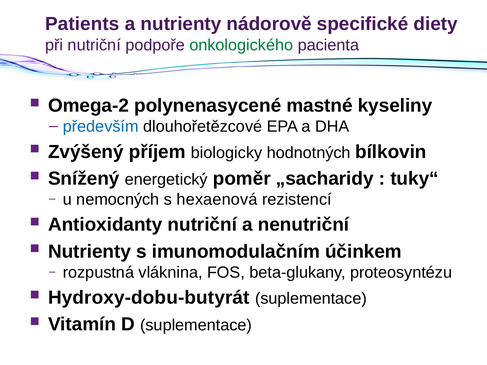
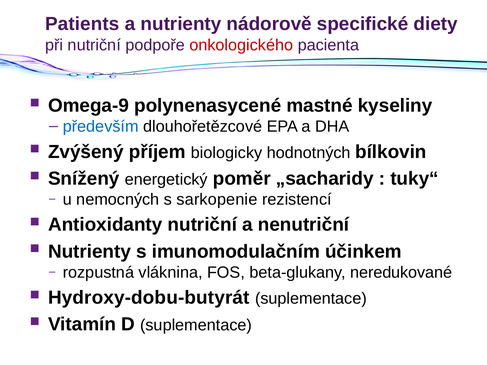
onkologického colour: green -> red (241, 45)
Omega-2: Omega-2 -> Omega-9 (88, 106)
hexaenová: hexaenová -> sarkopenie (217, 200)
proteosyntézu: proteosyntézu -> neredukované (401, 273)
